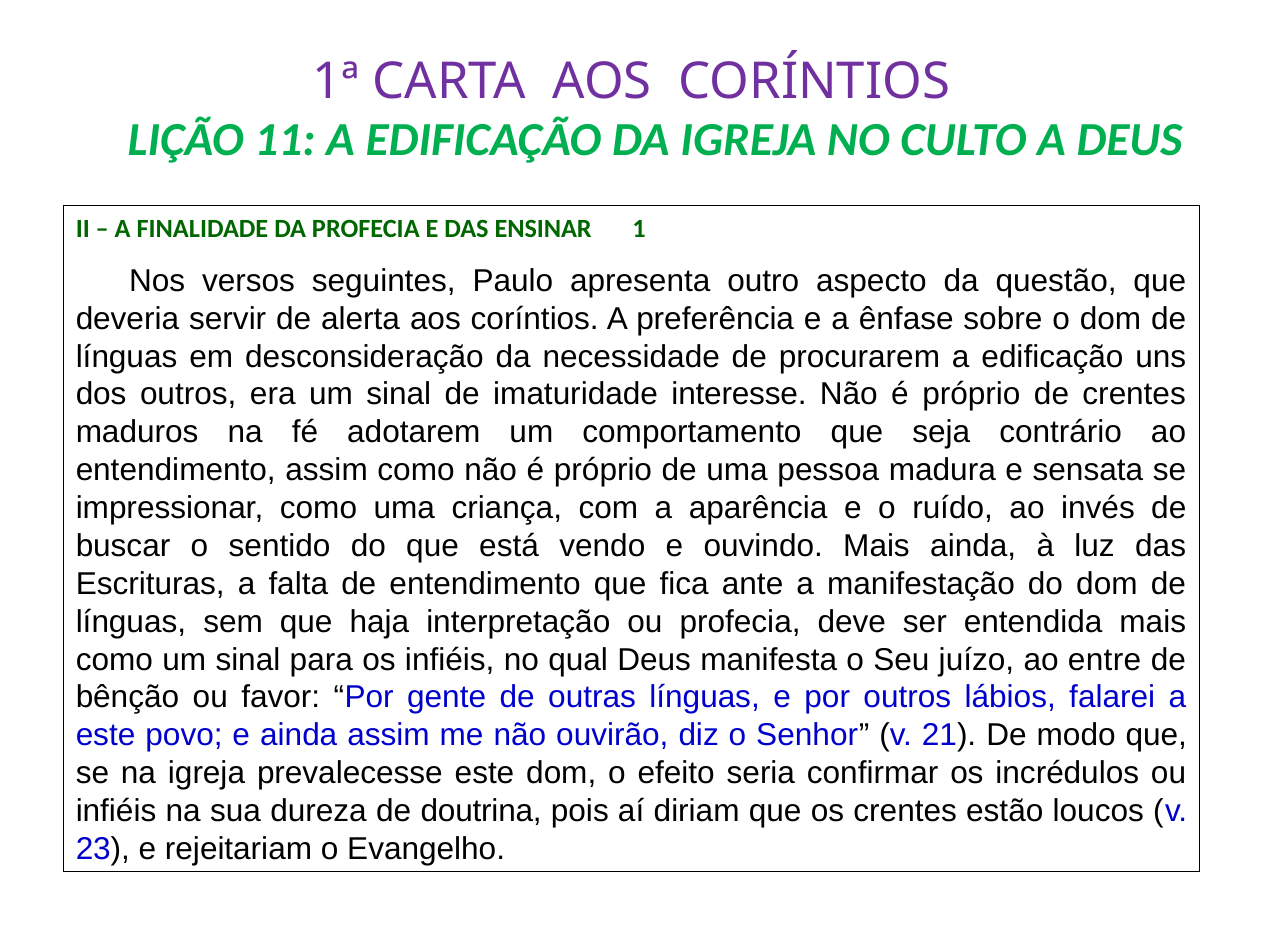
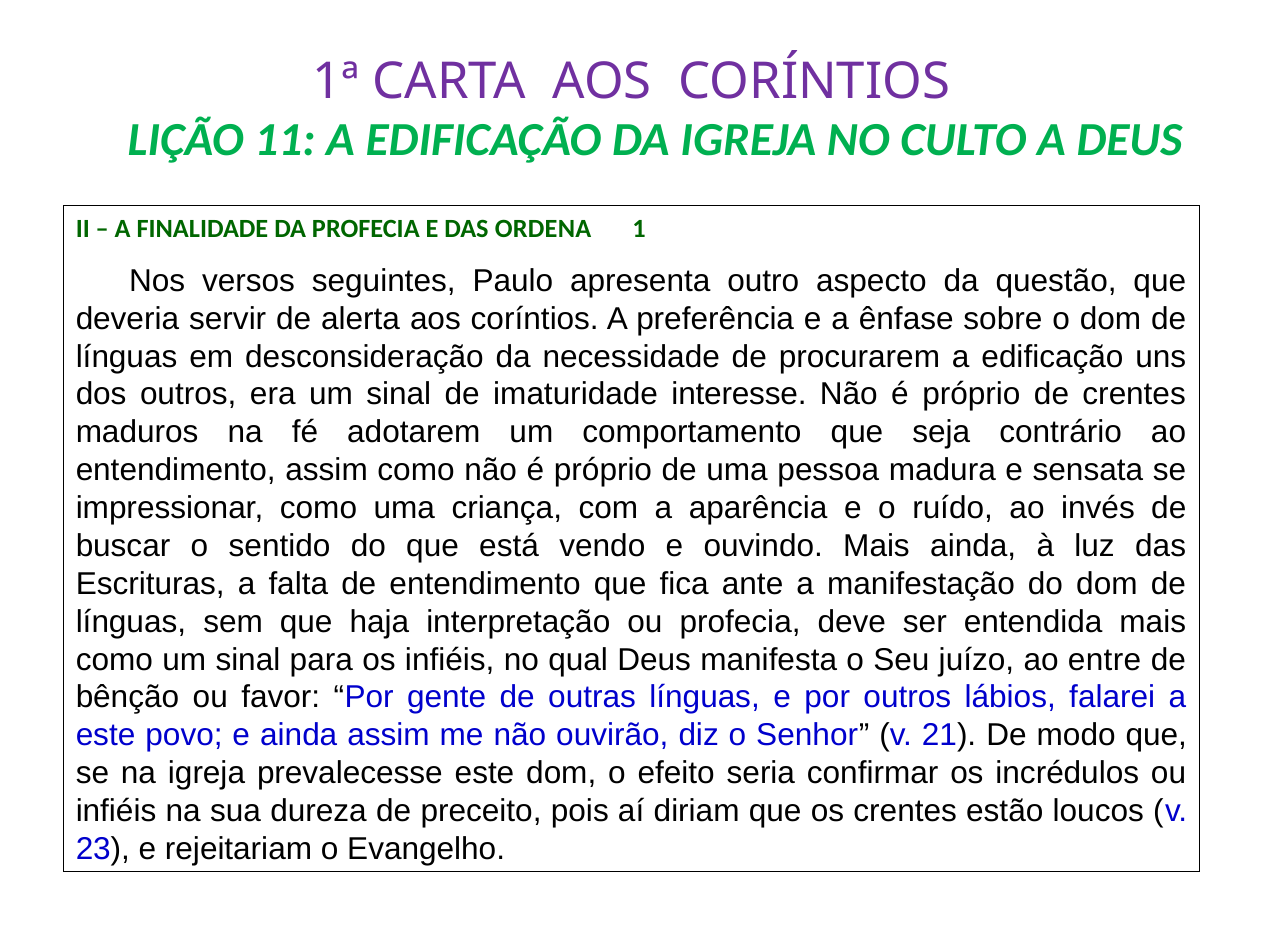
ENSINAR: ENSINAR -> ORDENA (543, 229)
doutrina: doutrina -> preceito (481, 811)
